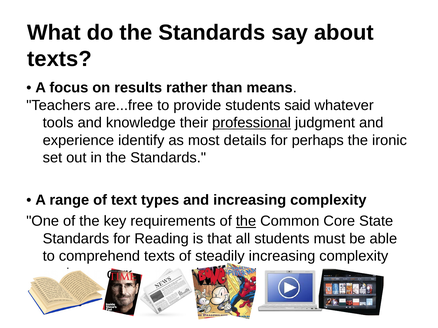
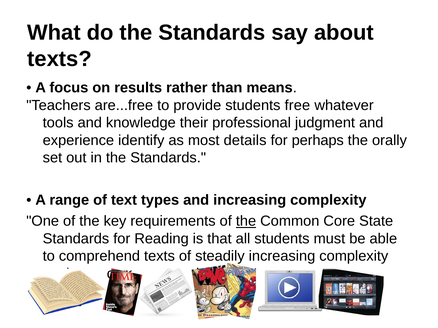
said: said -> free (297, 105)
professional underline: present -> none (252, 123)
ironic: ironic -> orally (389, 140)
